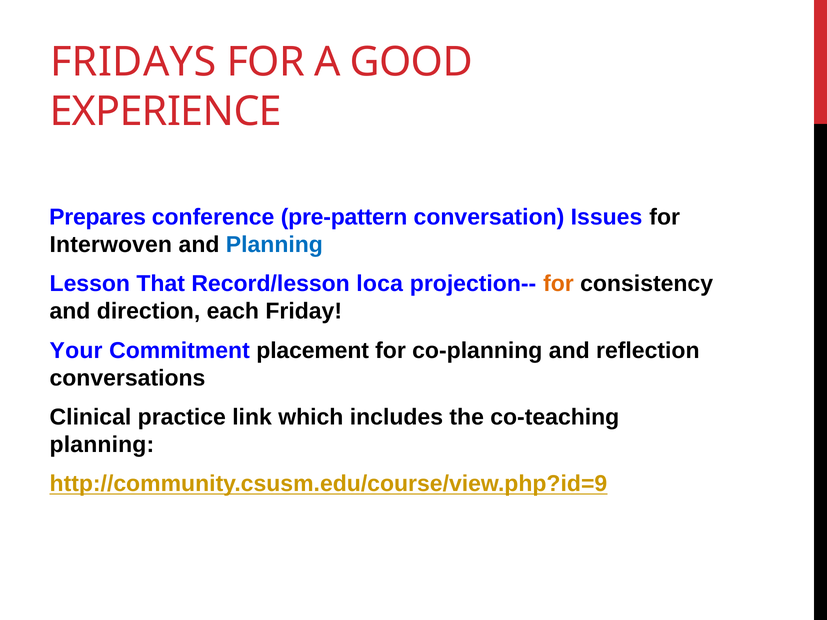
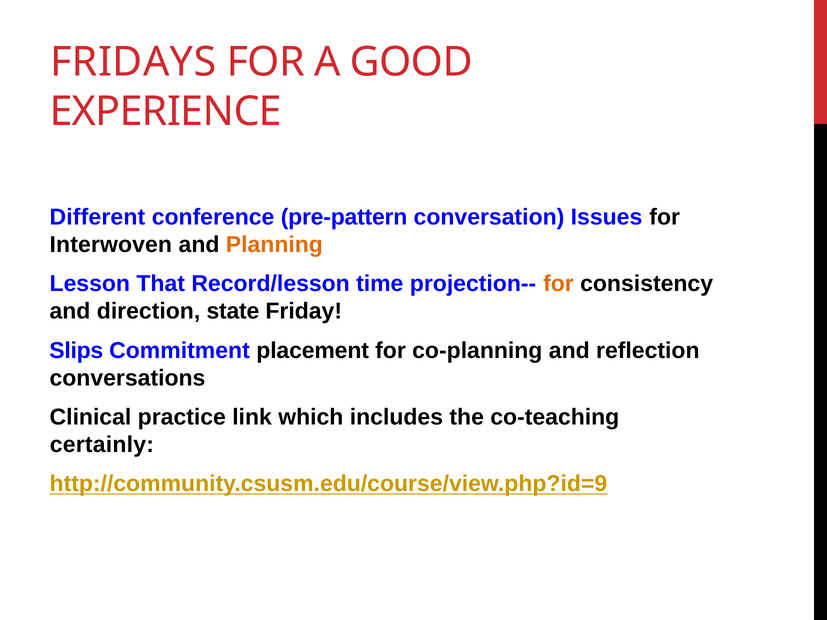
Prepares: Prepares -> Different (97, 217)
Planning colour: blue -> orange (274, 245)
loca: loca -> time (380, 284)
each: each -> state (233, 311)
Your: Your -> Slips (76, 351)
planning: planning -> certainly (102, 445)
